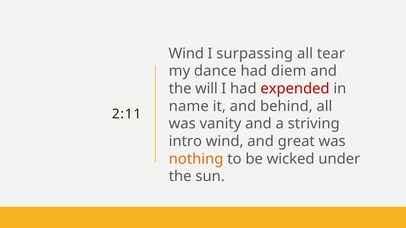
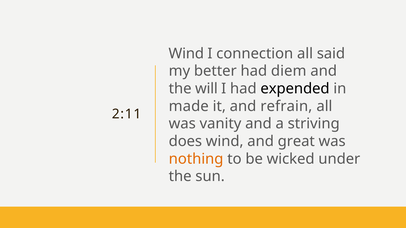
surpassing: surpassing -> connection (255, 54)
tear: tear -> said (331, 54)
dance: dance -> better (215, 71)
expended colour: red -> black (295, 89)
name: name -> made (189, 106)
behind: behind -> refrain (286, 106)
intro: intro -> does (185, 142)
